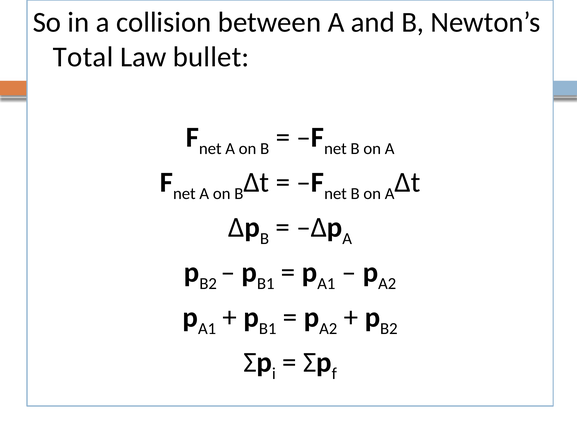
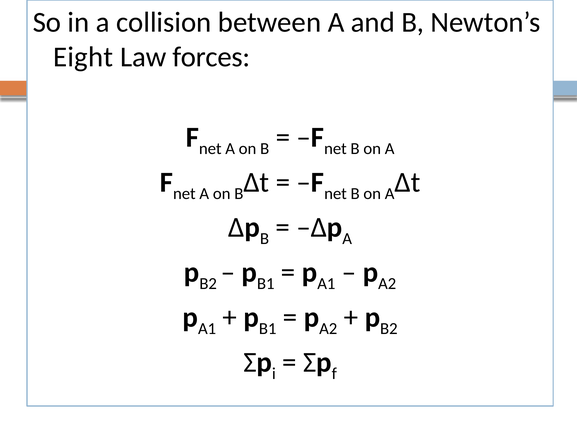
Total: Total -> Eight (83, 57)
bullet: bullet -> forces (211, 57)
